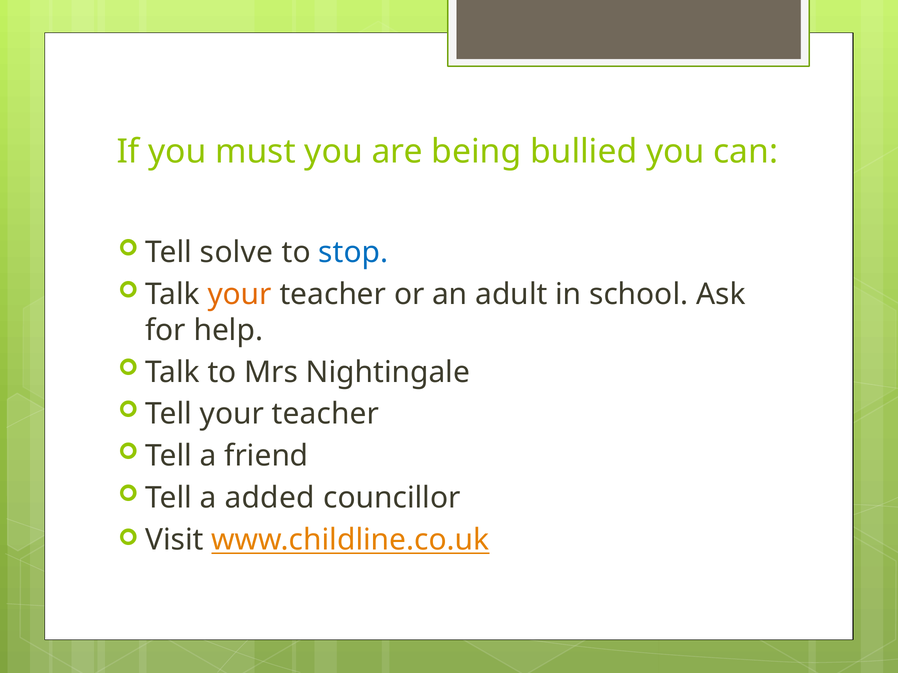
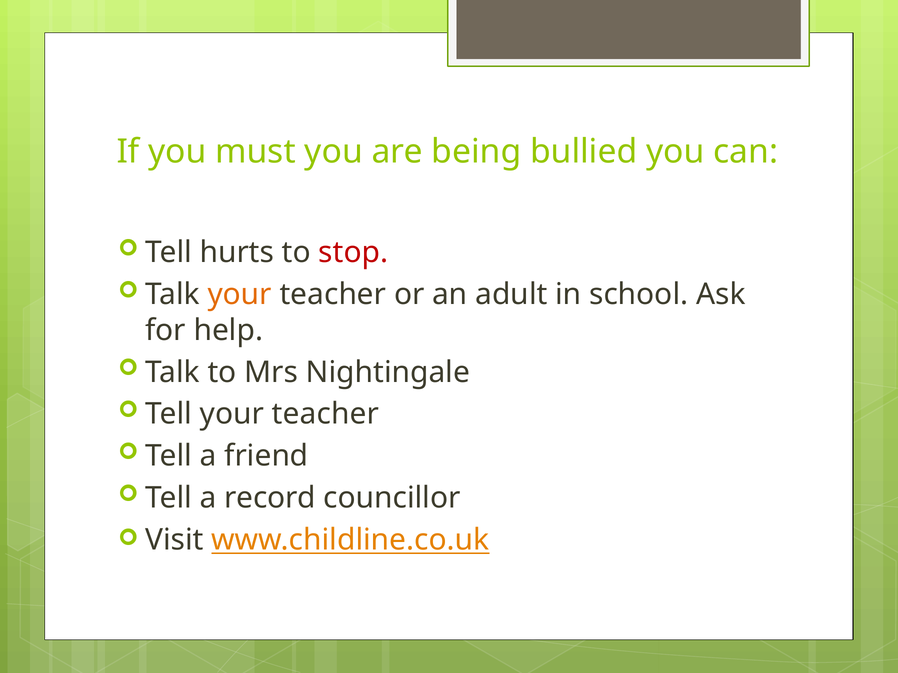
solve: solve -> hurts (237, 253)
stop colour: blue -> red (353, 253)
added: added -> record (270, 498)
